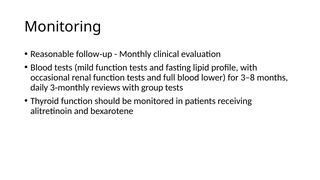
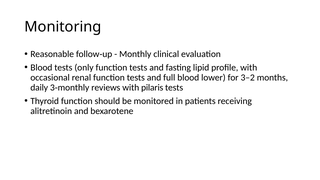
mild: mild -> only (84, 67)
3–8: 3–8 -> 3–2 (248, 78)
group: group -> pilaris (152, 88)
